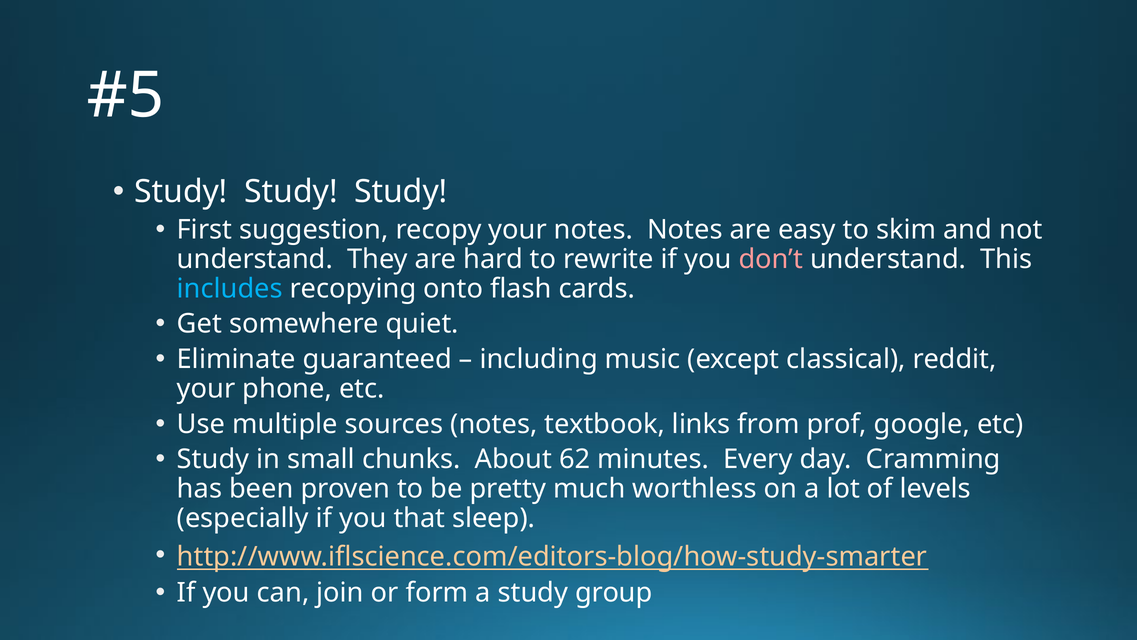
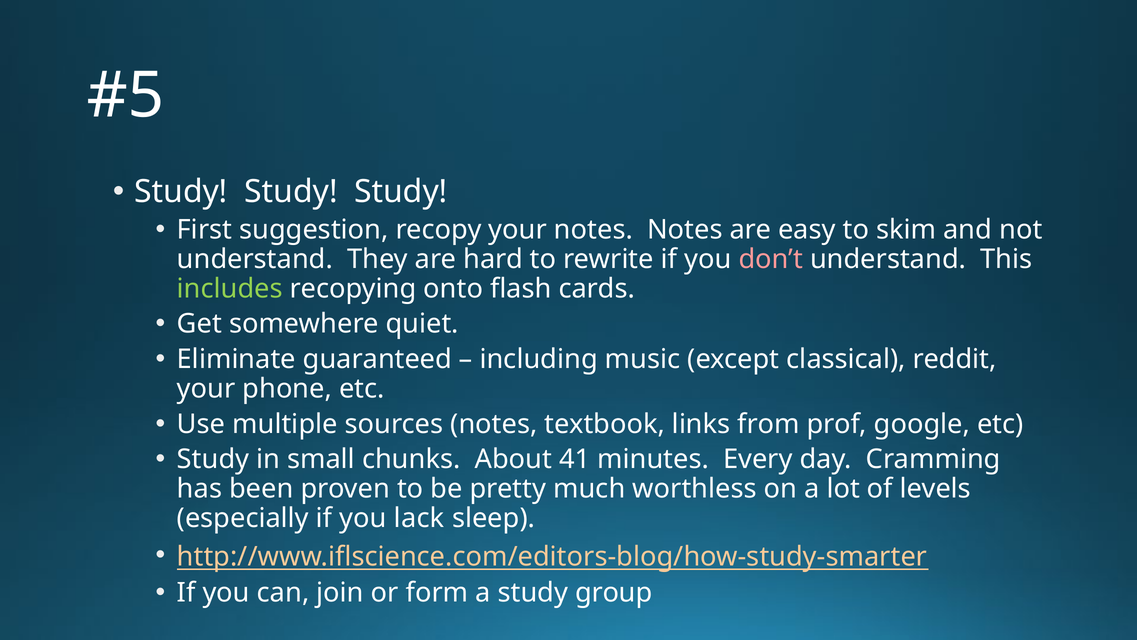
includes colour: light blue -> light green (230, 288)
62: 62 -> 41 (575, 459)
that: that -> lack (419, 518)
